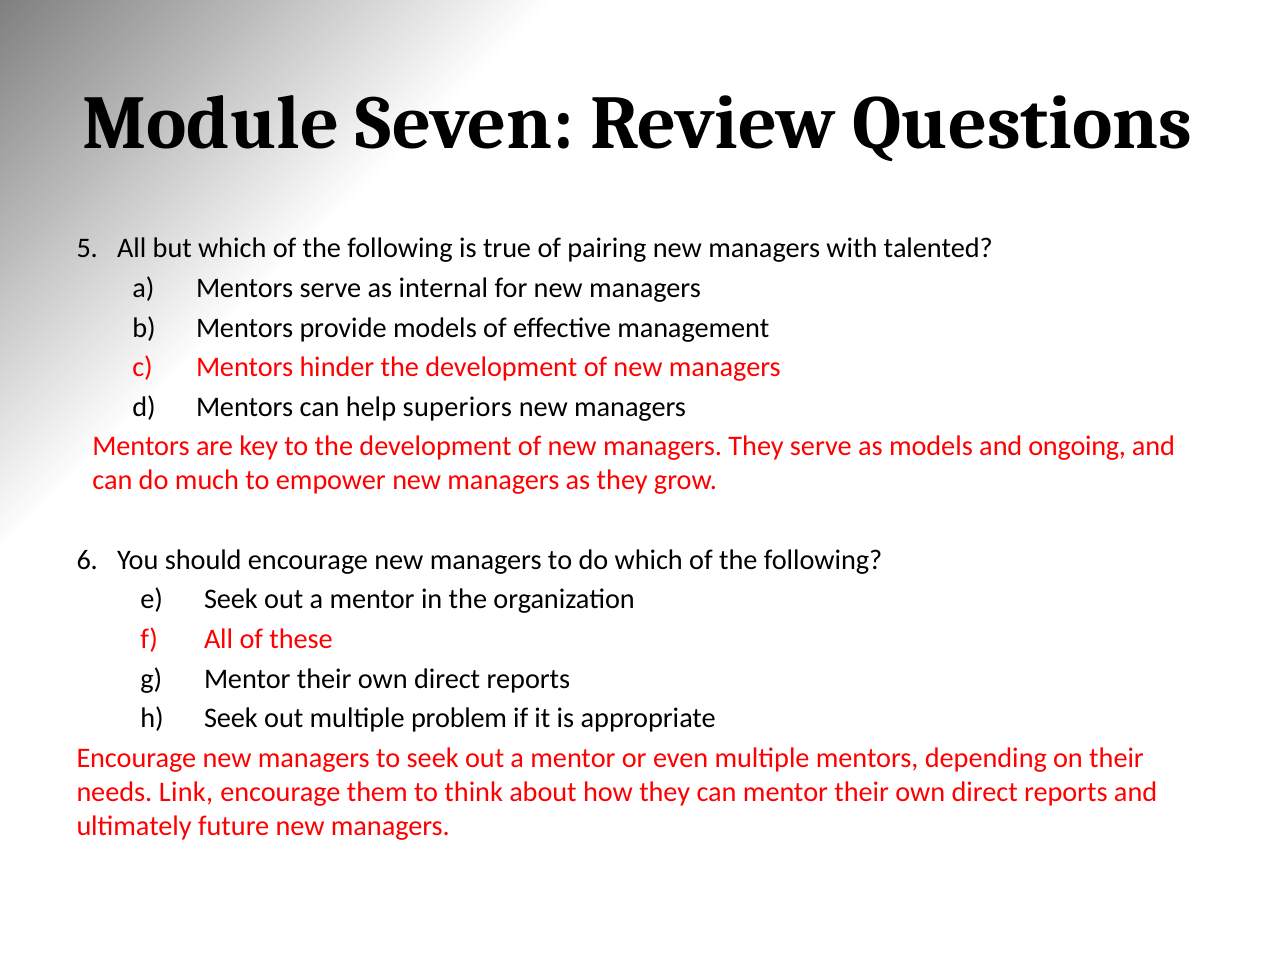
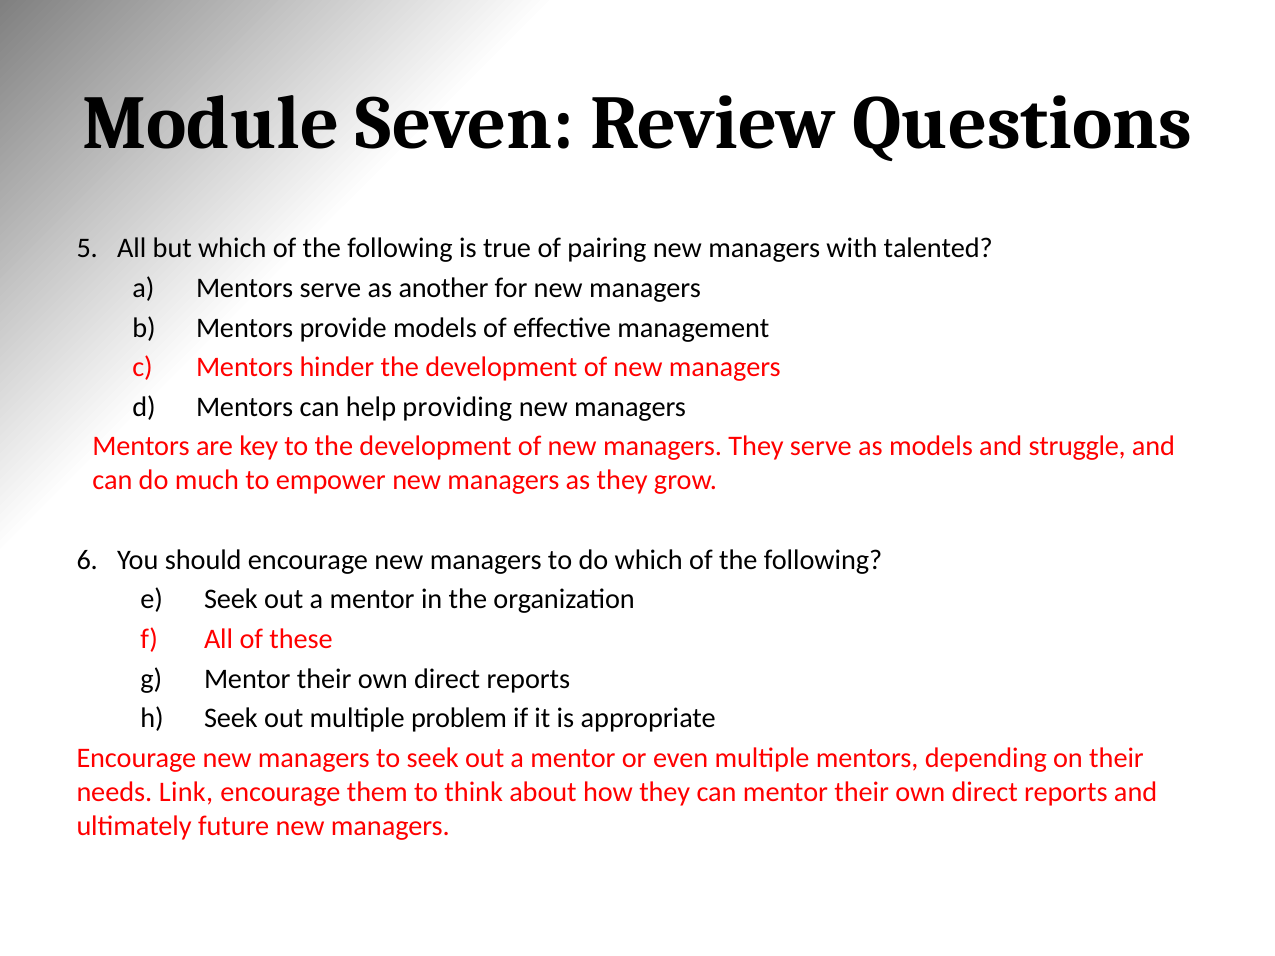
internal: internal -> another (443, 288)
superiors: superiors -> providing (457, 407)
ongoing: ongoing -> struggle (1077, 447)
